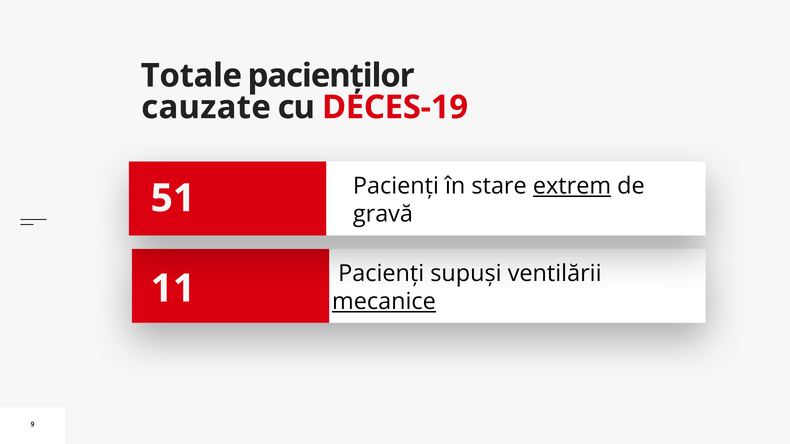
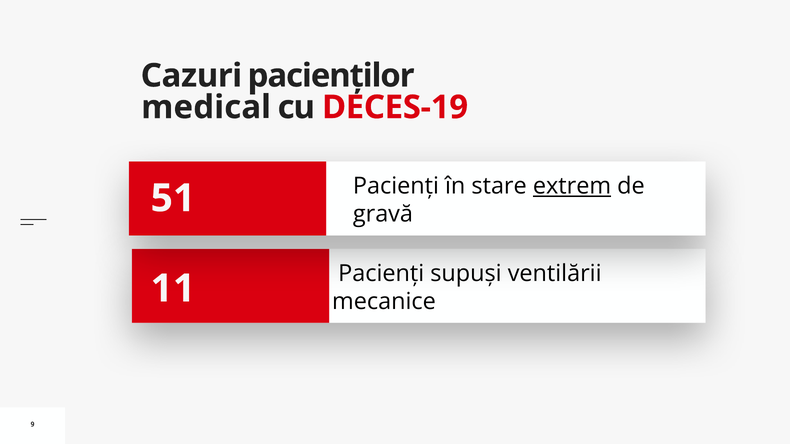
Totale: Totale -> Cazuri (191, 76)
cauzate: cauzate -> medical (206, 107)
mecanice underline: present -> none (384, 302)
